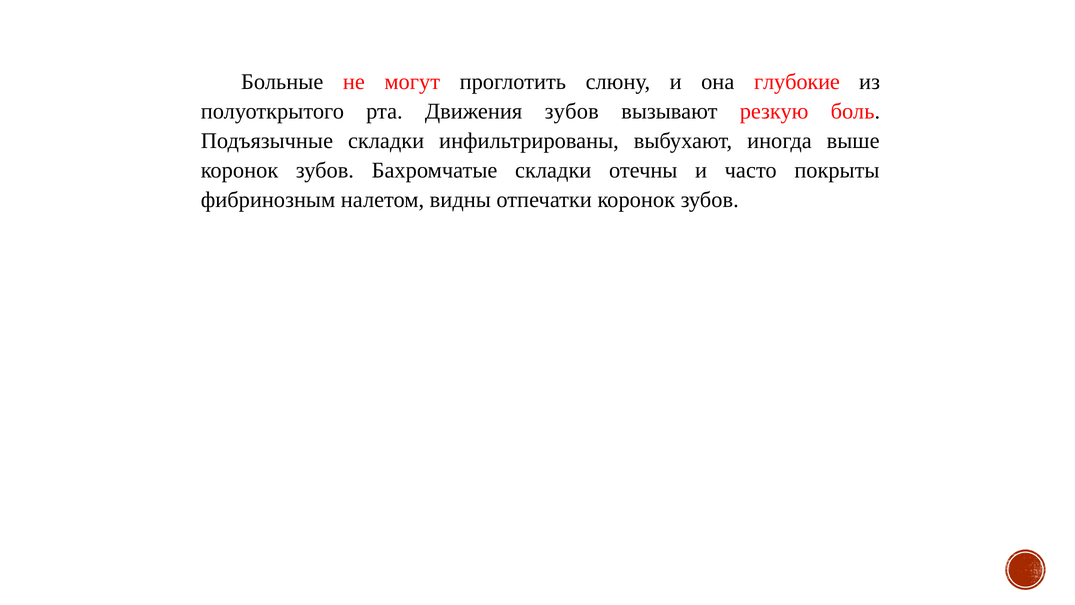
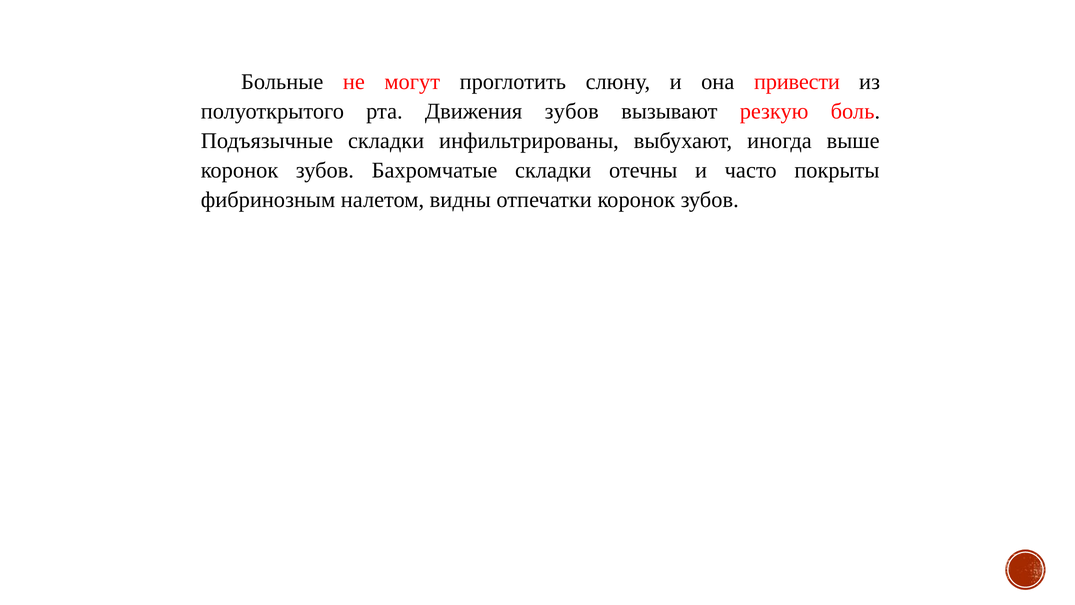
глубокие: глубокие -> привести (797, 82)
